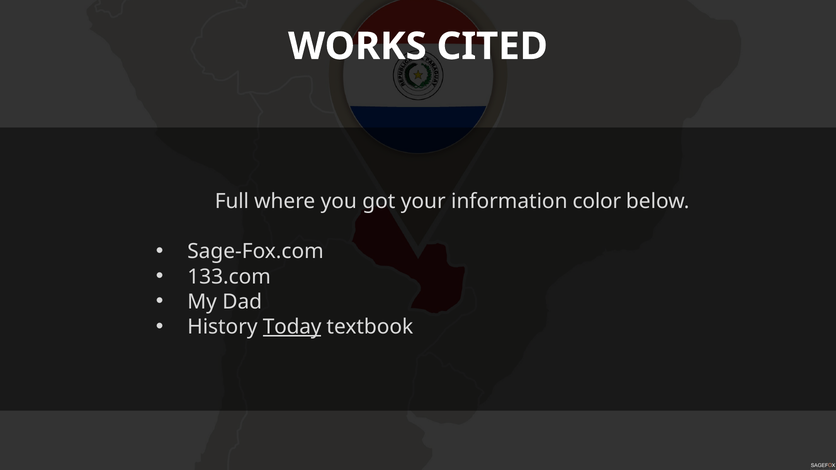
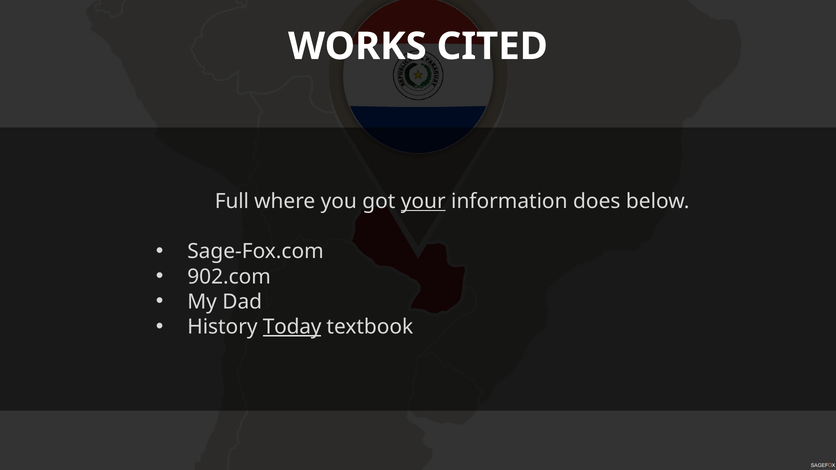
your underline: none -> present (423, 202)
color: color -> does (597, 202)
133.com: 133.com -> 902.com (229, 277)
